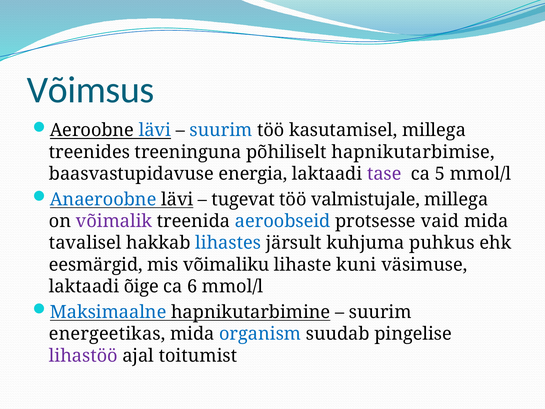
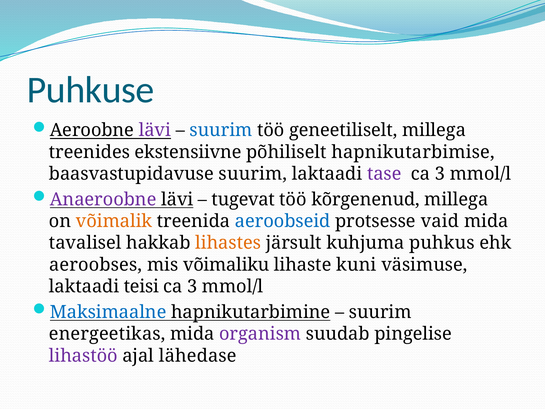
Võimsus: Võimsus -> Puhkuse (91, 90)
lävi colour: blue -> purple (155, 130)
kasutamisel: kasutamisel -> geneetiliselt (343, 130)
treeninguna: treeninguna -> ekstensiivne (188, 152)
baasvastupidavuse energia: energia -> suurim (253, 174)
5: 5 -> 3 (440, 174)
Anaeroobne colour: blue -> purple (103, 199)
valmistujale: valmistujale -> kõrgenenud (366, 199)
võimalik colour: purple -> orange (114, 221)
lihastes colour: blue -> orange (228, 243)
eesmärgid: eesmärgid -> aeroobses (96, 265)
õige: õige -> teisi (141, 286)
6: 6 -> 3 (192, 286)
organism colour: blue -> purple (260, 334)
toitumist: toitumist -> lähedase (198, 355)
